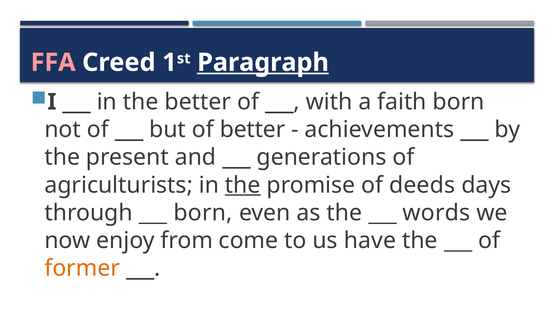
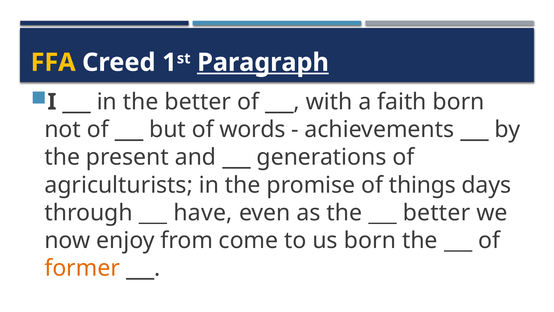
FFA colour: pink -> yellow (53, 62)
of better: better -> words (253, 129)
the underline: present -> none (243, 185)
deeds: deeds -> things (422, 185)
born: born -> have (203, 213)
words: words -> better (436, 213)
us have: have -> born (370, 240)
